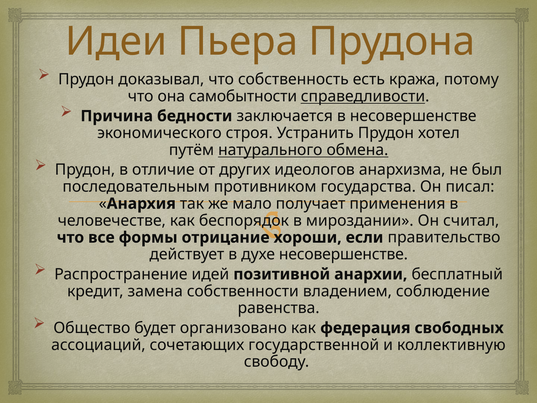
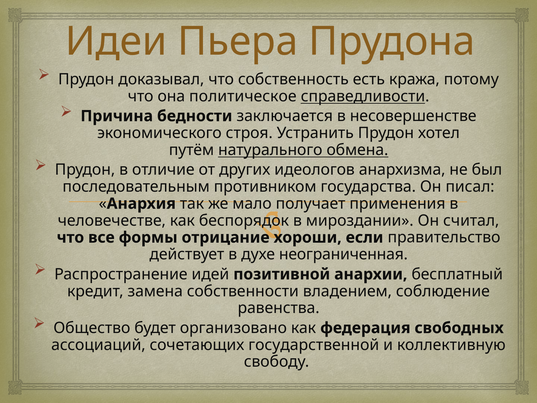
самобытности: самобытности -> политическое (243, 96)
духе несовершенстве: несовершенстве -> неограниченная (343, 254)
